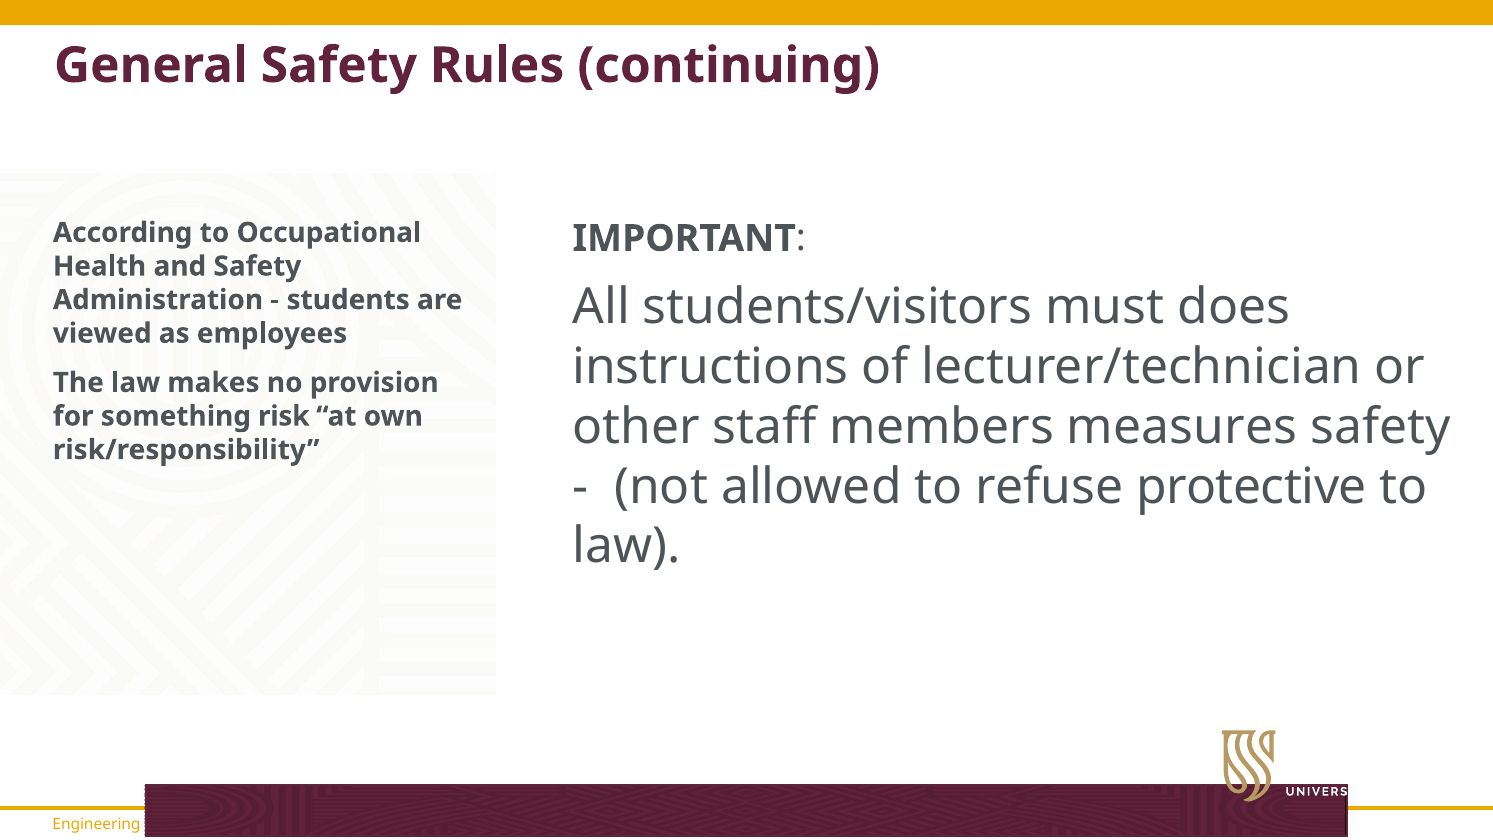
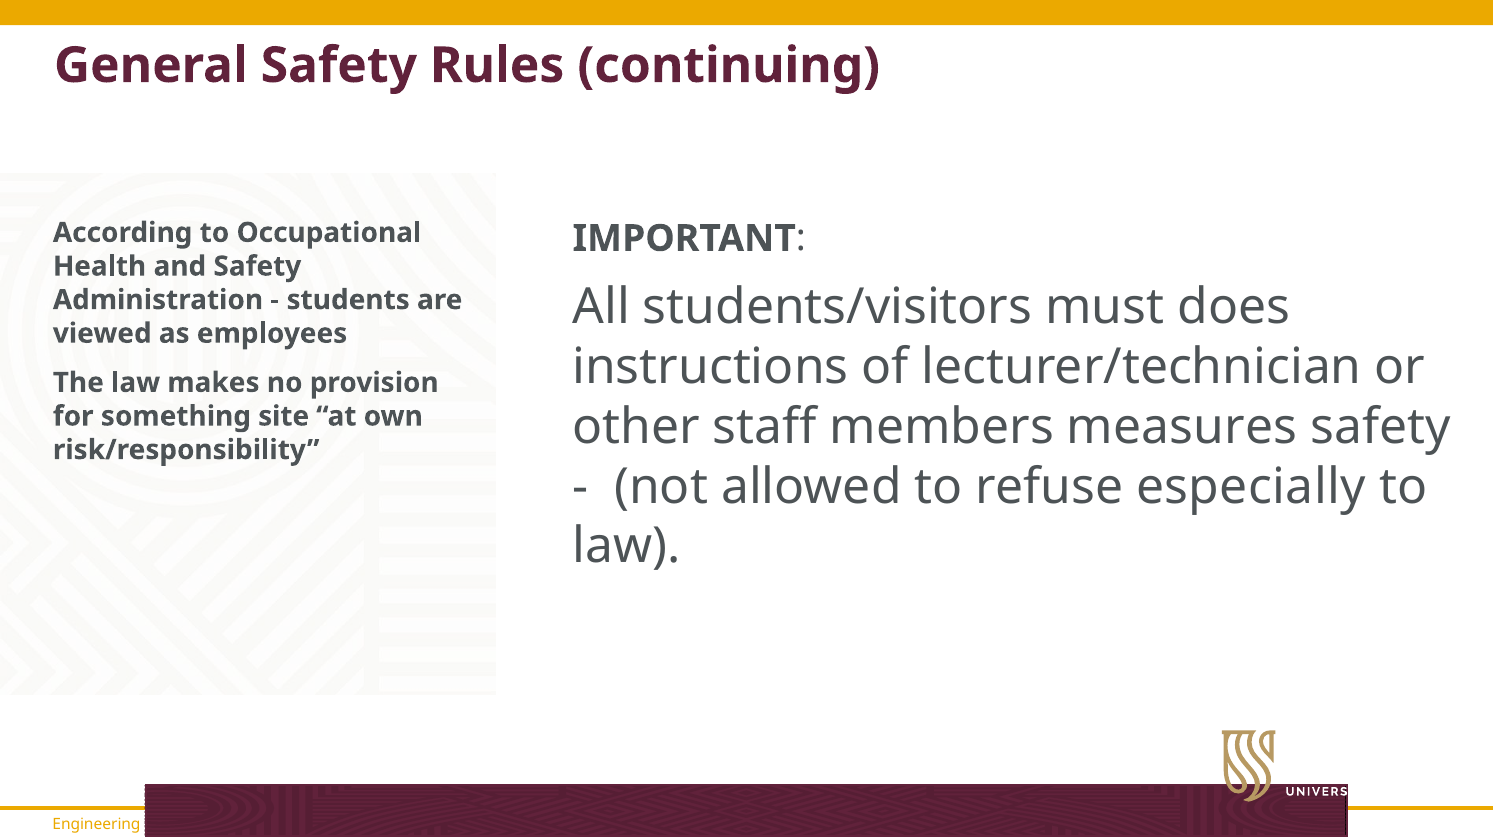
risk: risk -> site (284, 416)
protective: protective -> especially (1251, 487)
